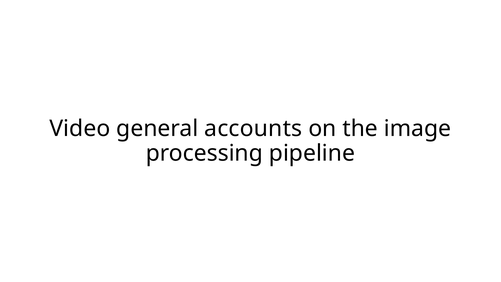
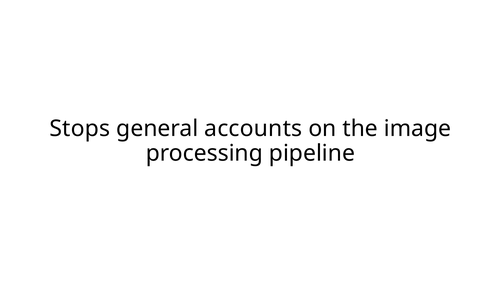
Video: Video -> Stops (80, 128)
